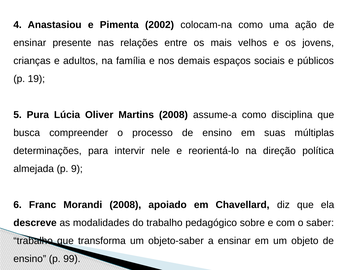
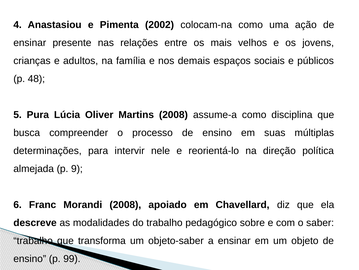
19: 19 -> 48 (36, 78)
